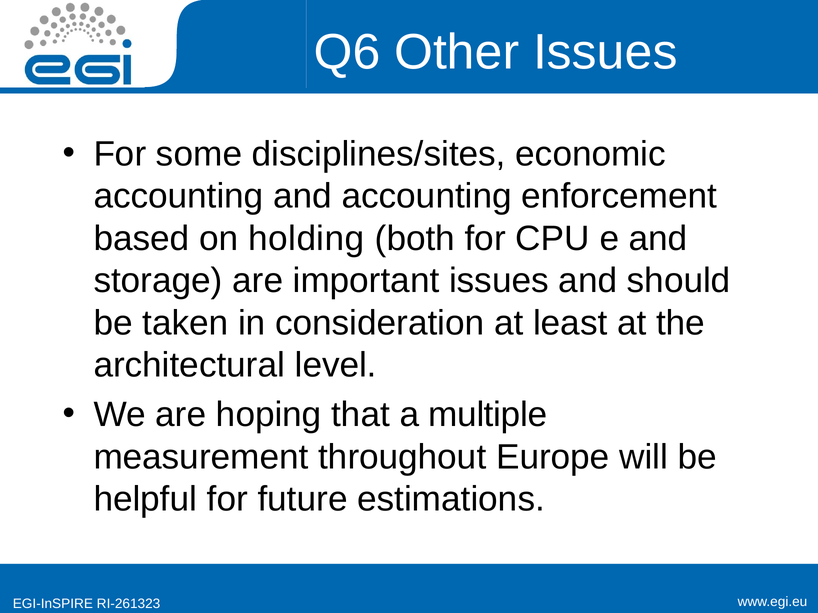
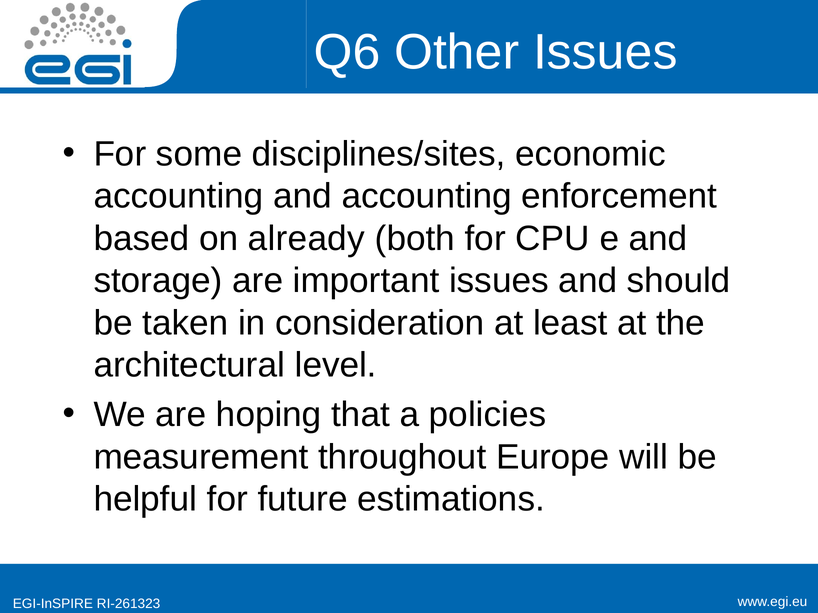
holding: holding -> already (306, 239)
multiple: multiple -> policies (488, 415)
